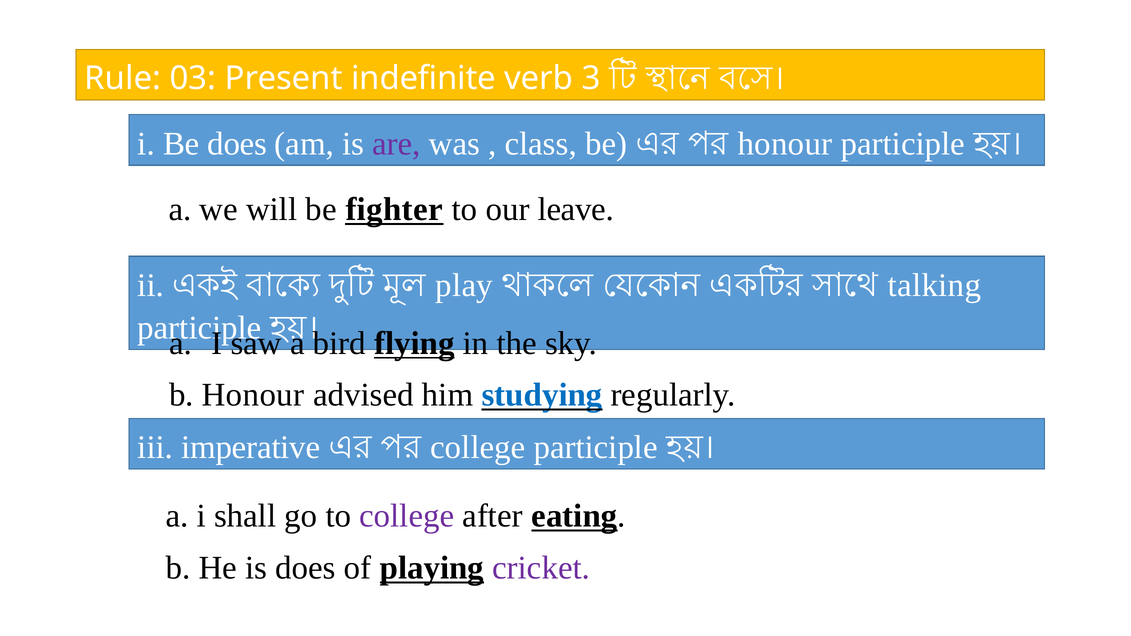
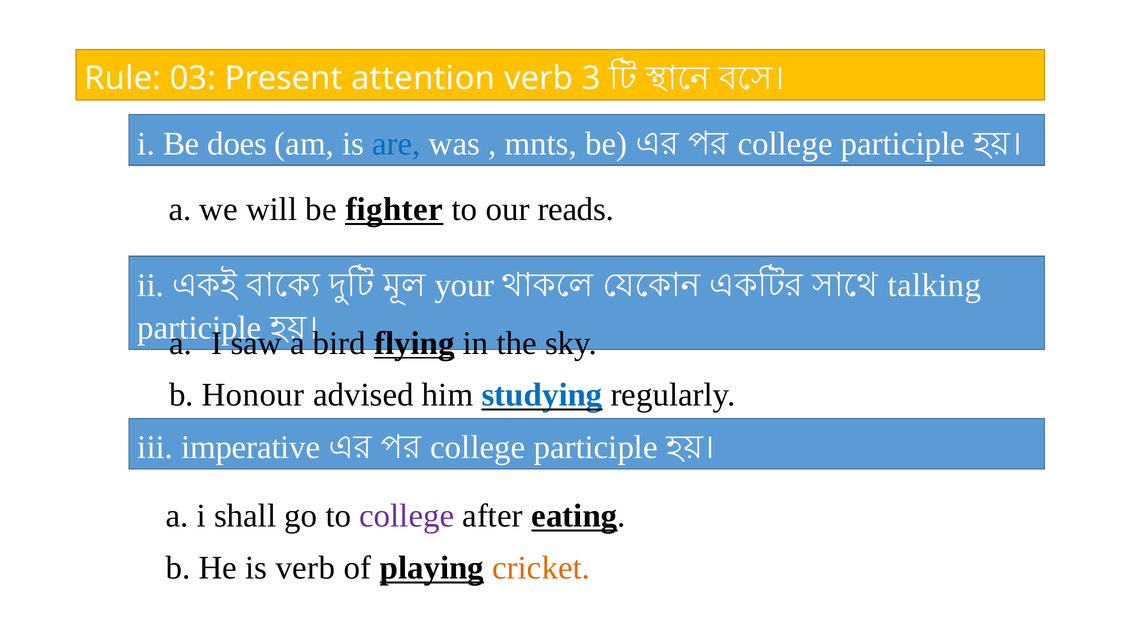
indefinite: indefinite -> attention (423, 78)
are colour: purple -> blue (396, 144)
class: class -> mnts (541, 144)
honour: honour -> college (785, 144)
leave: leave -> reads (576, 209)
play: play -> your (464, 285)
is does: does -> verb (305, 568)
cricket colour: purple -> orange (541, 568)
